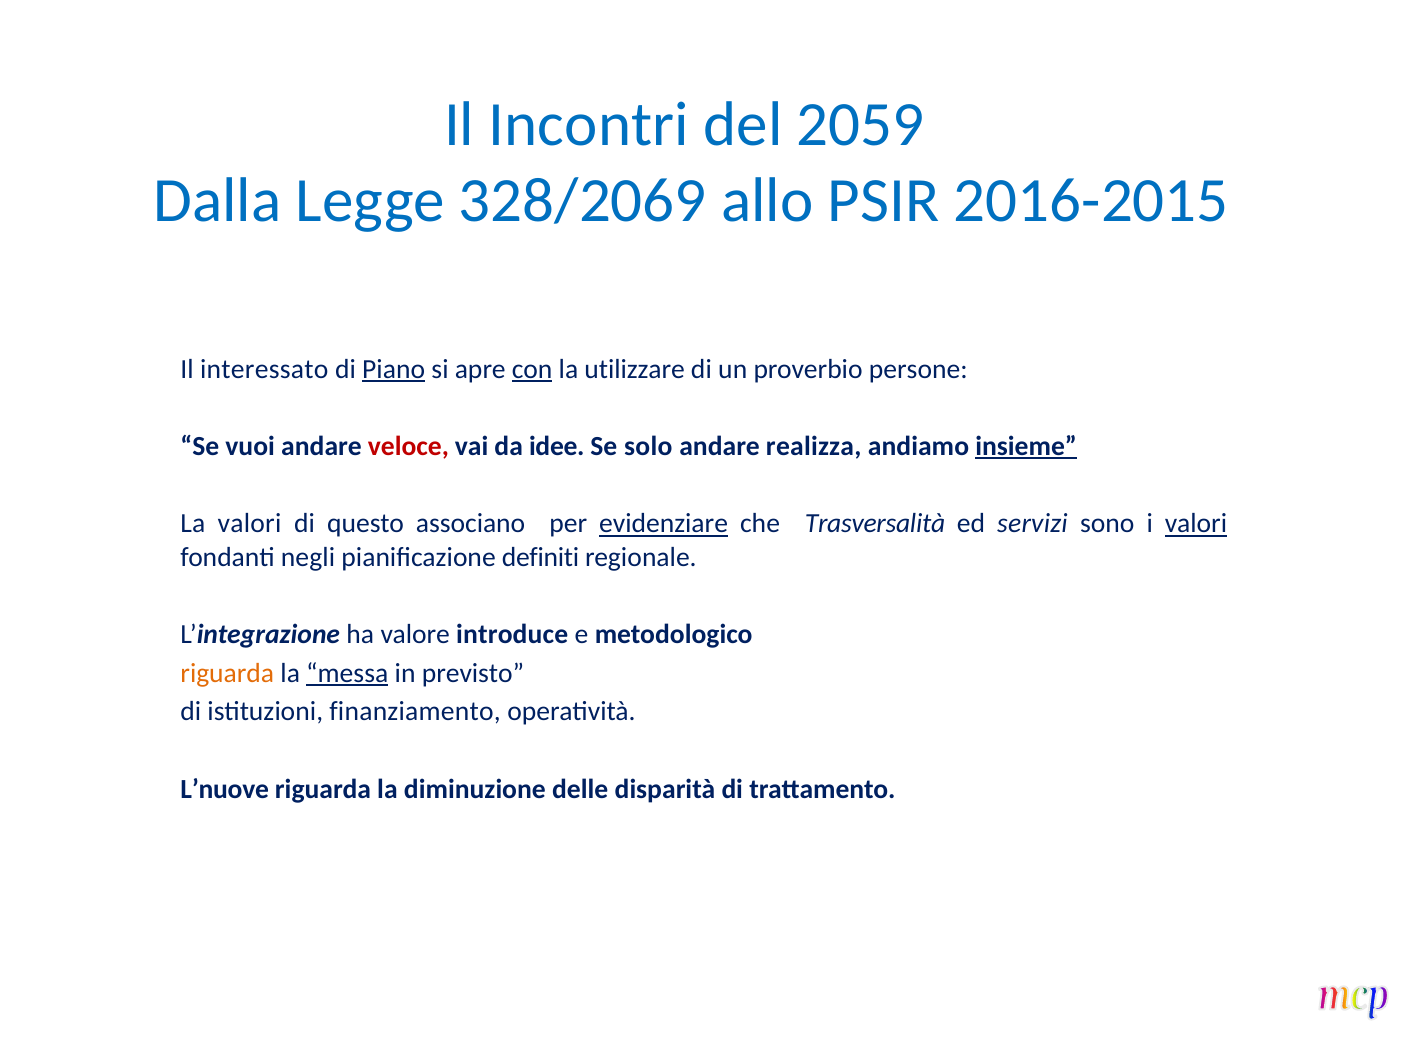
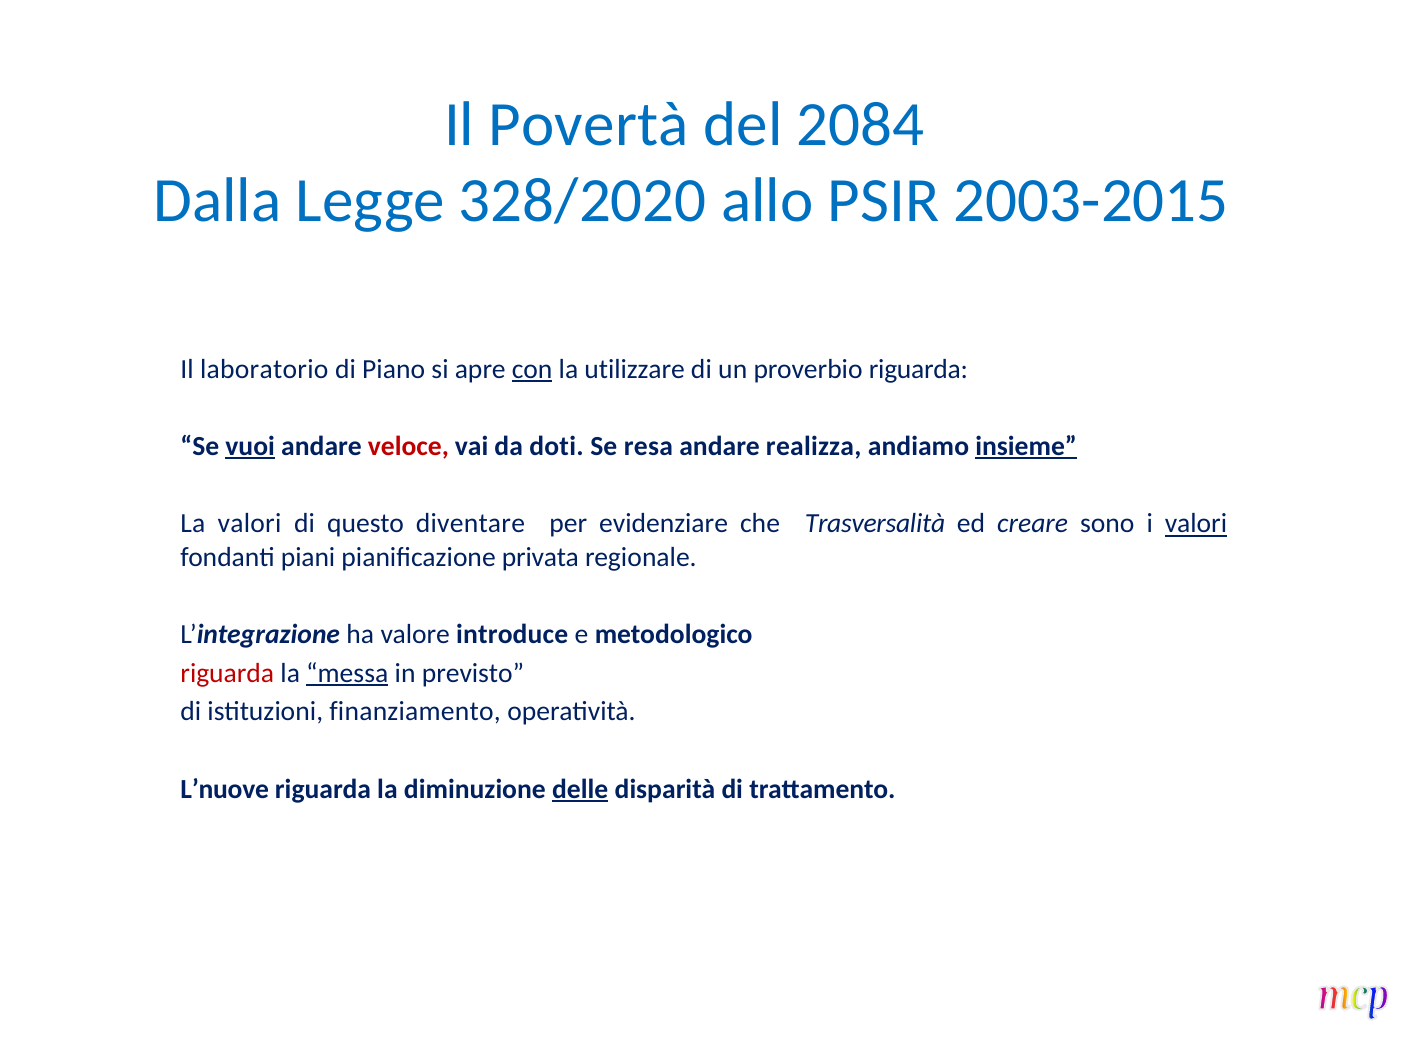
Incontri: Incontri -> Povertà (589, 125)
2059: 2059 -> 2084 (861, 125)
328/2069: 328/2069 -> 328/2020 (583, 201)
2016-2015: 2016-2015 -> 2003-2015 (1091, 201)
interessato: interessato -> laboratorio (264, 369)
Piano underline: present -> none (394, 369)
proverbio persone: persone -> riguarda (918, 369)
vuoi underline: none -> present (250, 447)
idee: idee -> doti (557, 447)
solo: solo -> resa (648, 447)
associano: associano -> diventare (470, 524)
evidenziare underline: present -> none (664, 524)
servizi: servizi -> creare (1033, 524)
negli: negli -> piani (308, 557)
definiti: definiti -> privata (540, 557)
riguarda colour: orange -> red (227, 673)
delle underline: none -> present (580, 789)
